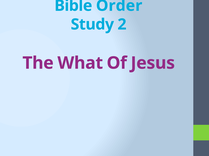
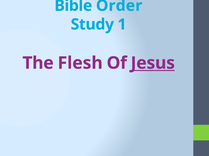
2: 2 -> 1 (122, 25)
What: What -> Flesh (80, 63)
Jesus underline: none -> present (153, 63)
